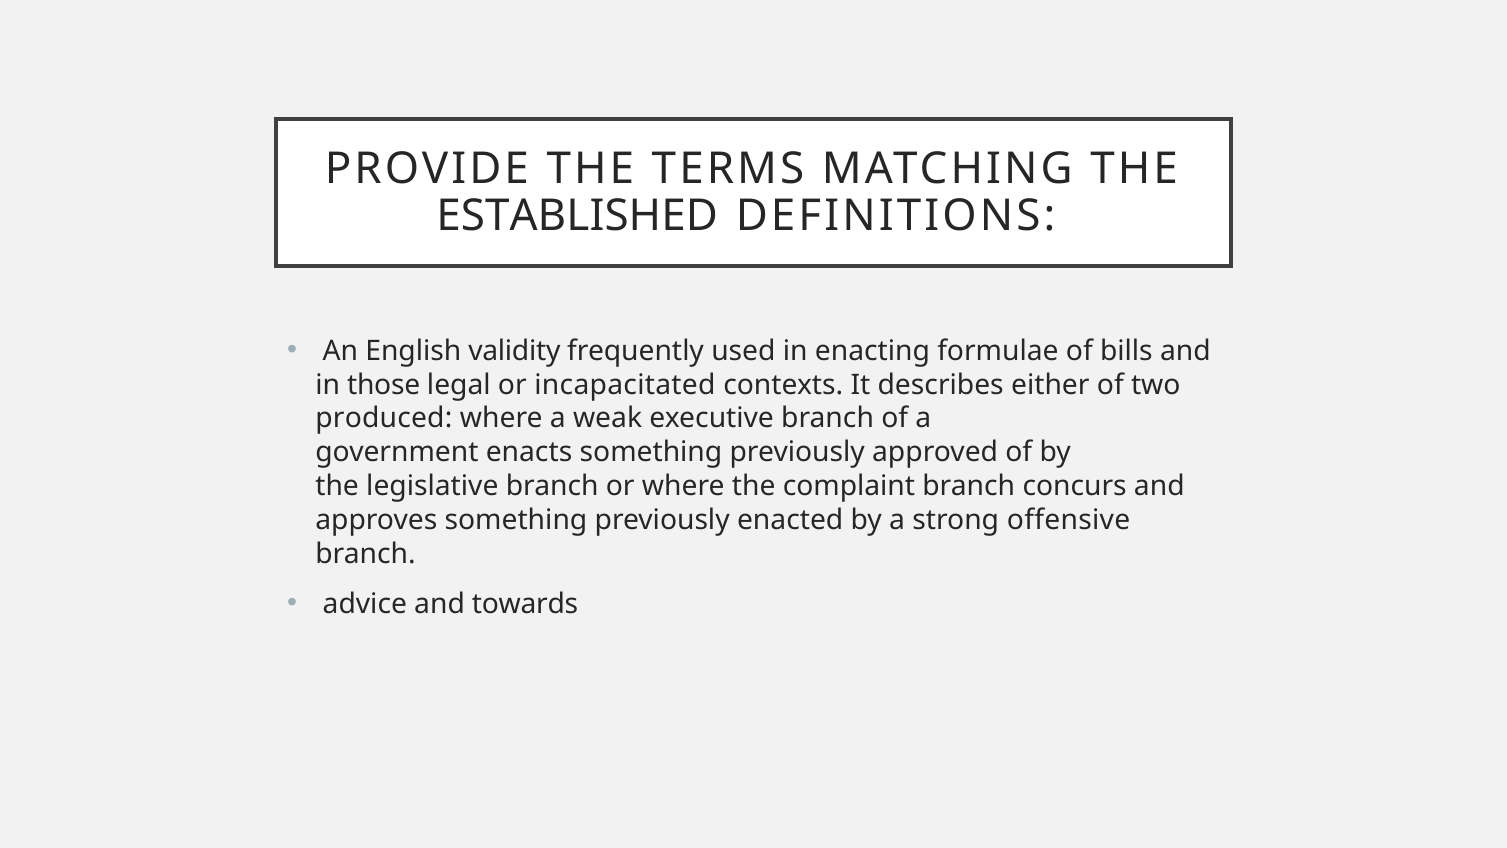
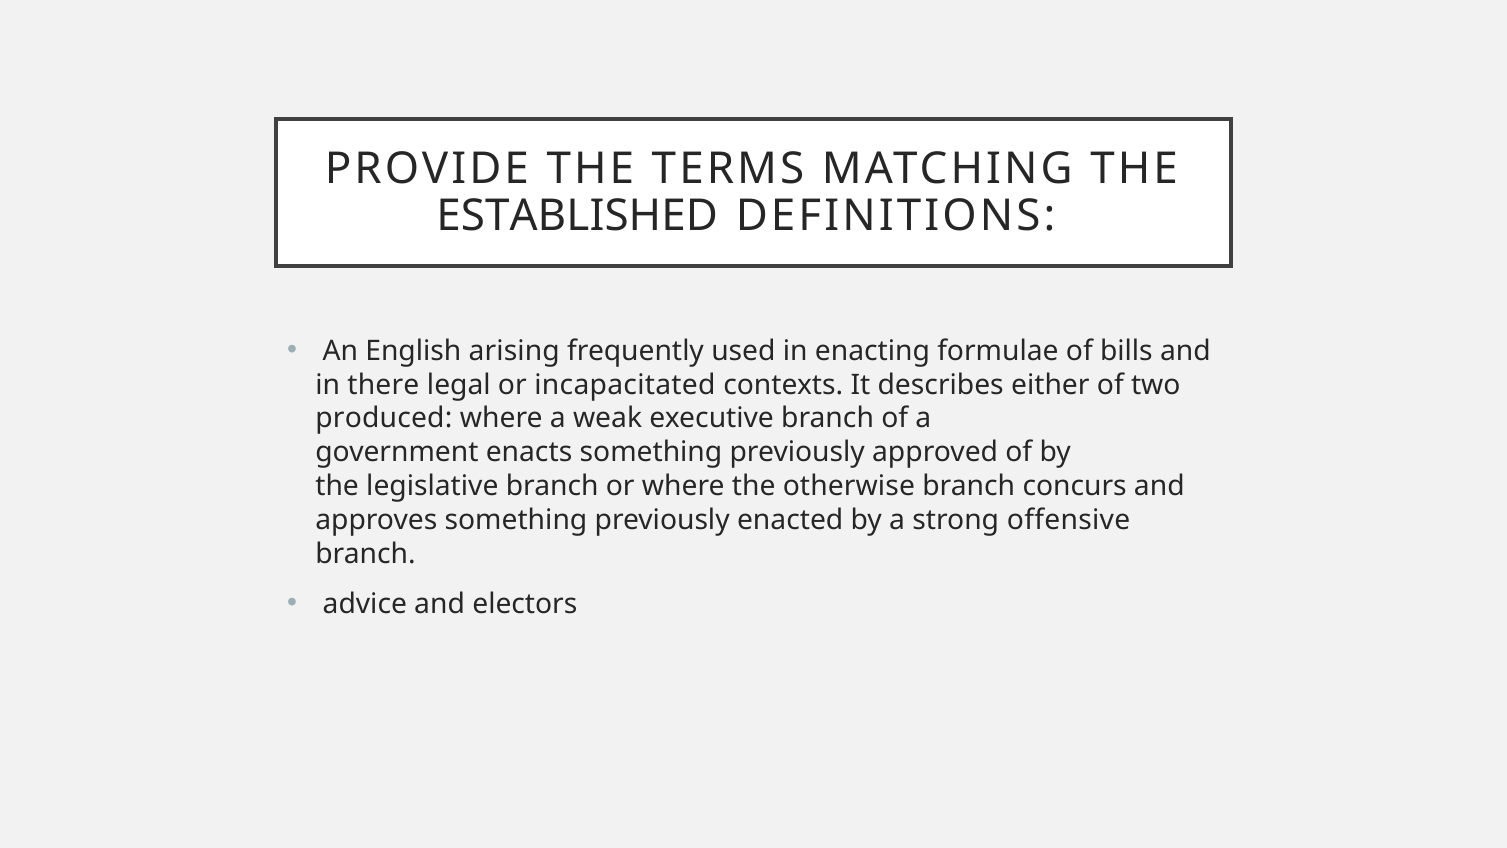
validity: validity -> arising (514, 351)
those: those -> there (383, 385)
complaint: complaint -> otherwise (849, 486)
towards: towards -> electors (525, 604)
